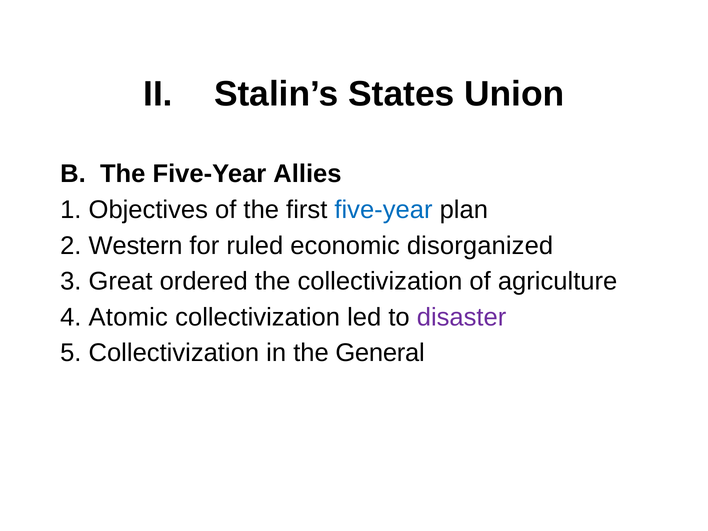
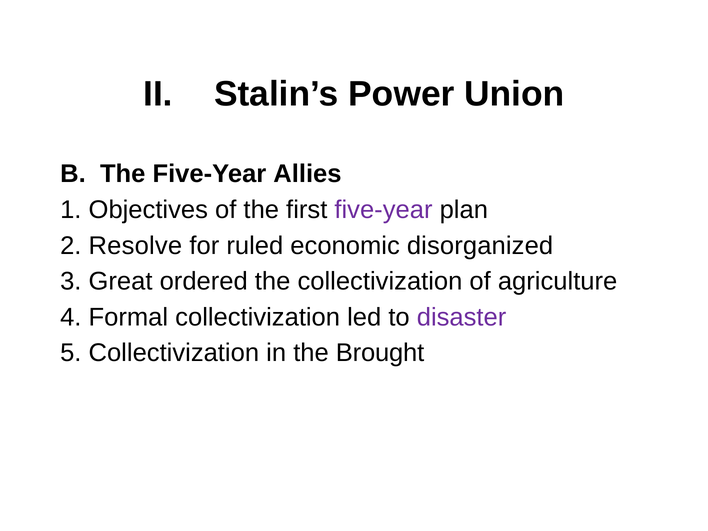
States: States -> Power (401, 94)
five-year colour: blue -> purple (383, 210)
Western: Western -> Resolve (135, 246)
Atomic: Atomic -> Formal (128, 317)
General: General -> Brought (380, 353)
